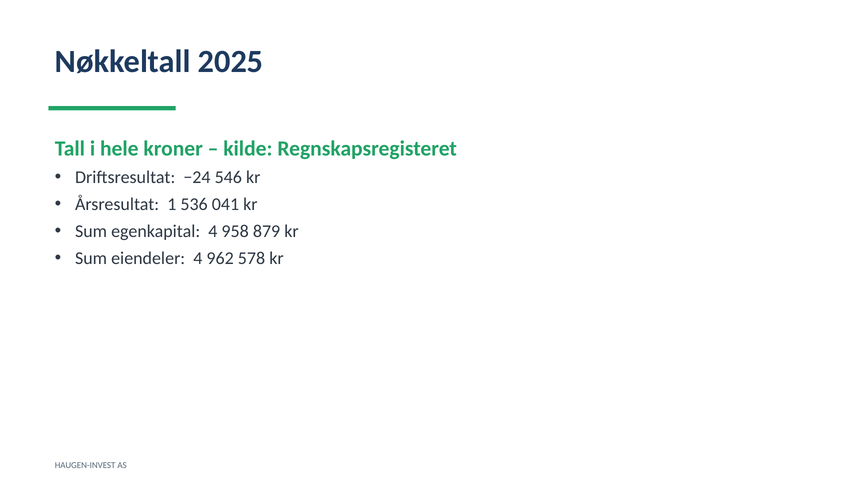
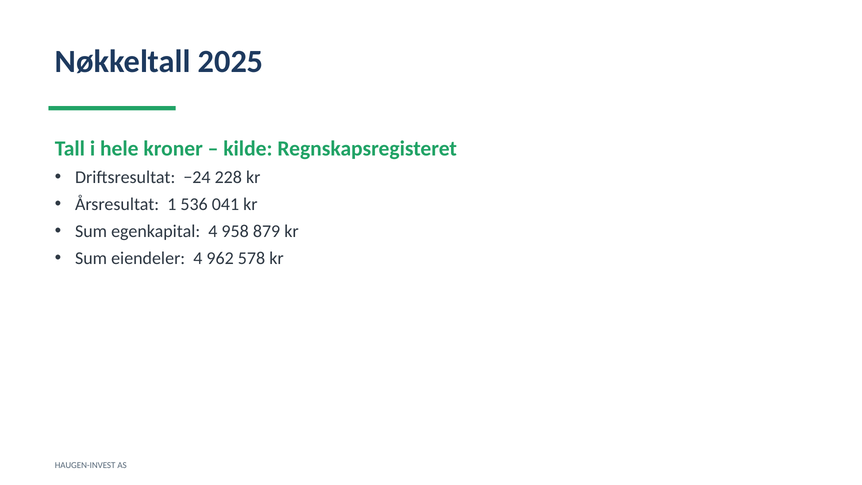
546: 546 -> 228 (228, 177)
